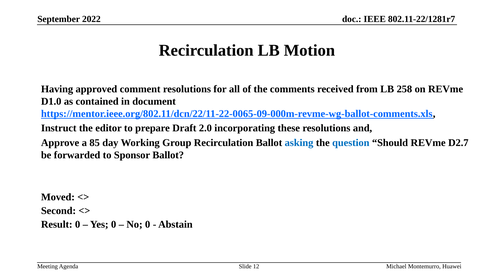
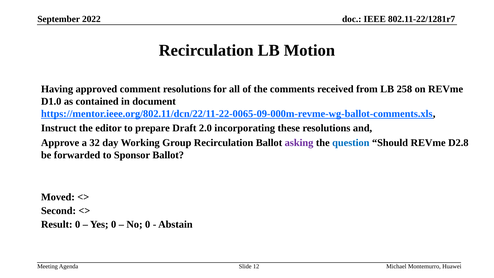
85: 85 -> 32 (95, 143)
asking colour: blue -> purple (299, 143)
D2.7: D2.7 -> D2.8 (458, 143)
